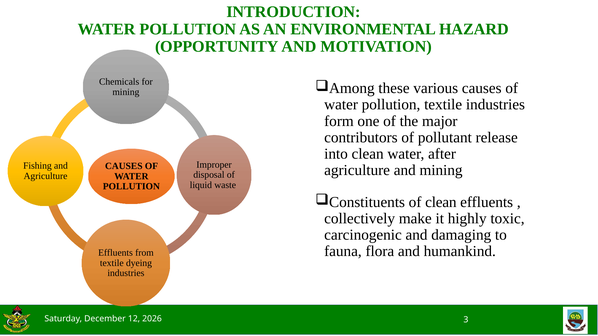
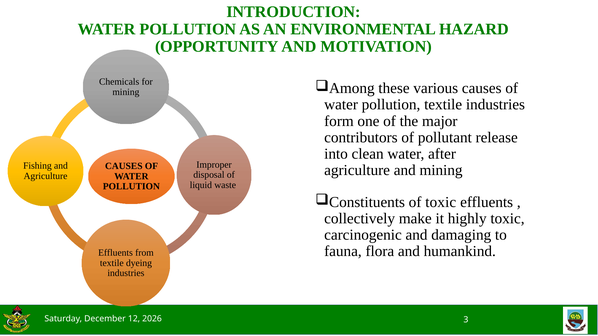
of clean: clean -> toxic (441, 202)
